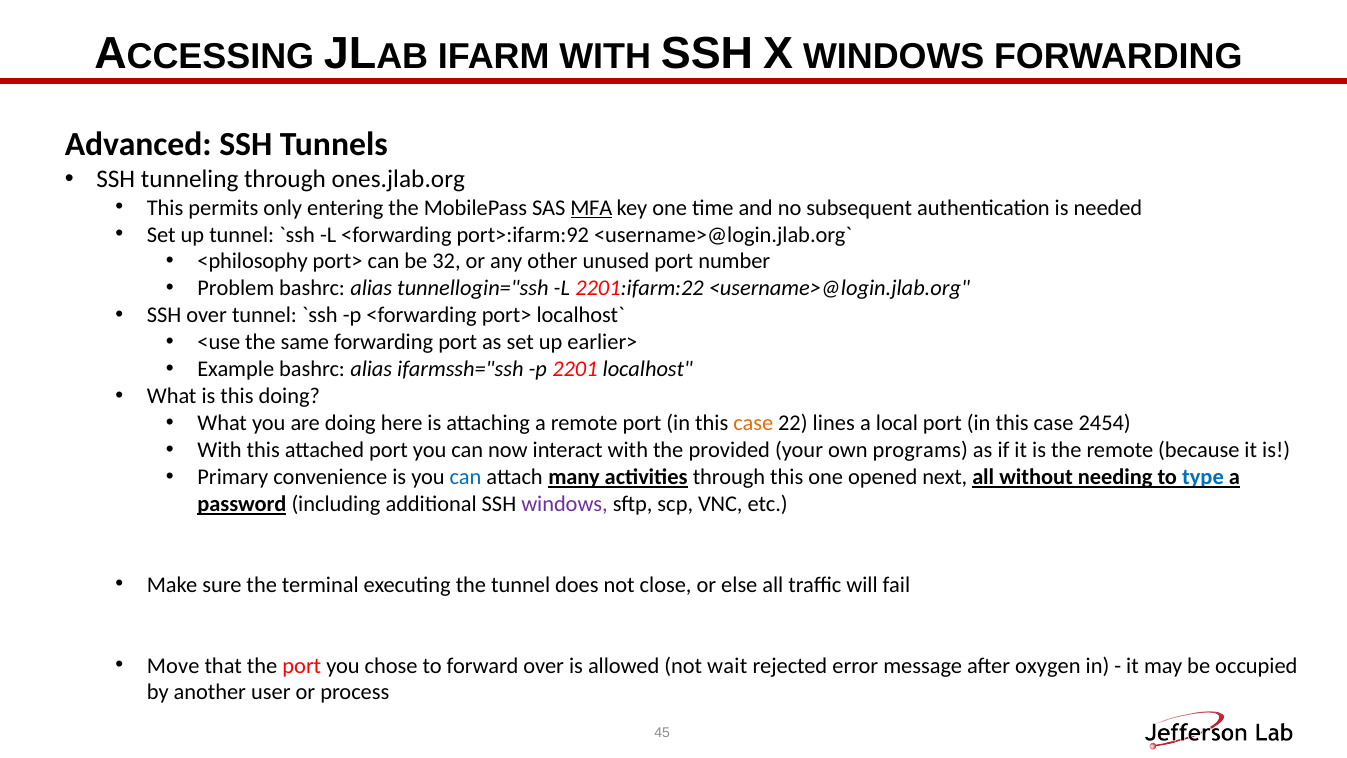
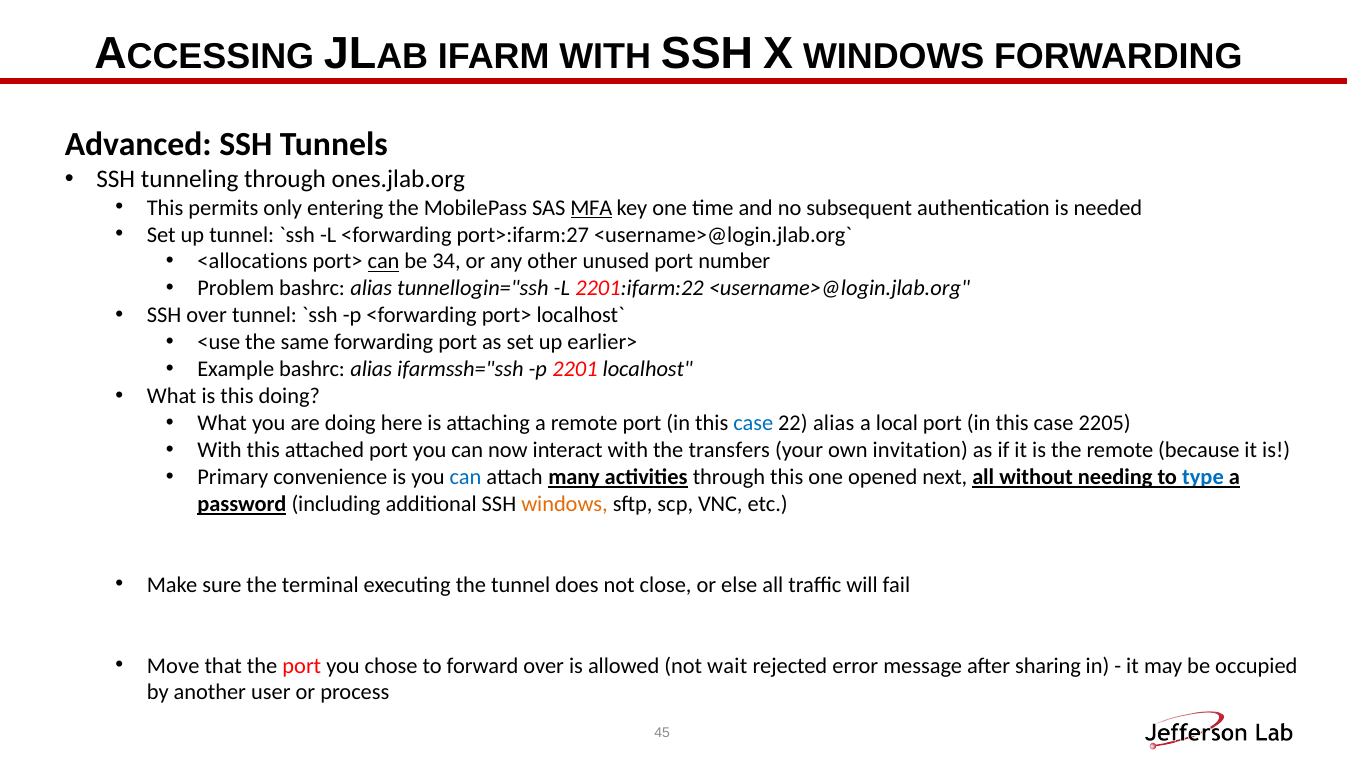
port>:ifarm:92: port>:ifarm:92 -> port>:ifarm:27 (523, 235)
<philosophy: <philosophy -> <allocations (252, 261)
can underline: none -> present (384, 261)
32: 32 -> 34 (447, 261)
case colour: orange -> blue (753, 423)
22 lines: lines -> alias (834, 423)
2454: 2454 -> 2205 (1105, 423)
provided: provided -> transfers (729, 450)
programs: programs -> invitation (920, 450)
windows colour: purple -> orange (565, 504)
oxygen: oxygen -> sharing (1048, 665)
